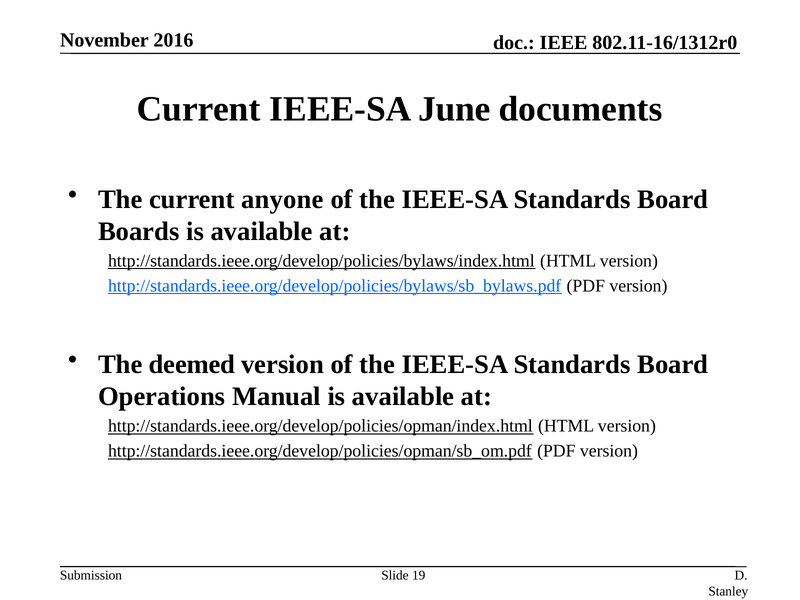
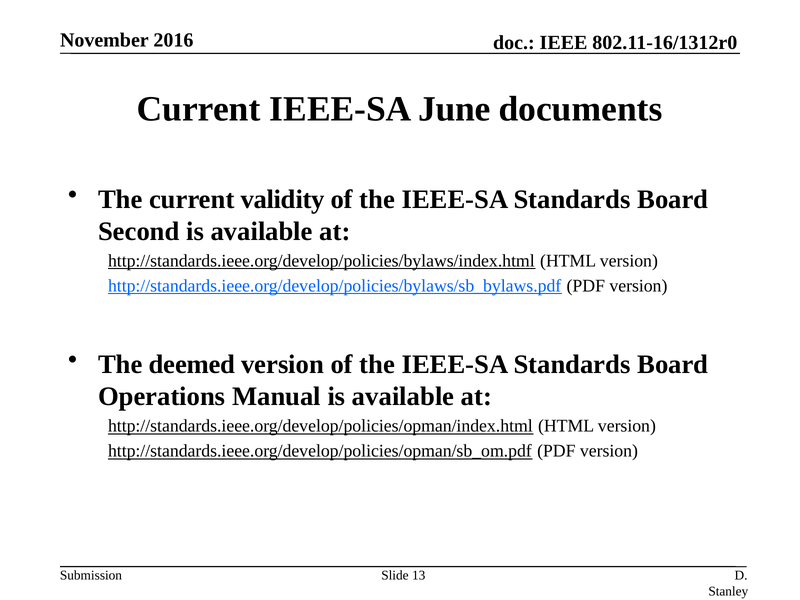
anyone: anyone -> validity (283, 199)
Boards: Boards -> Second (139, 231)
19: 19 -> 13 (419, 575)
